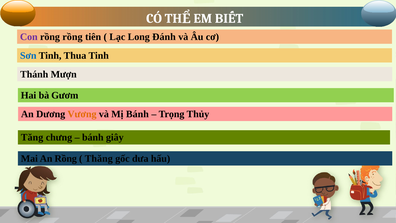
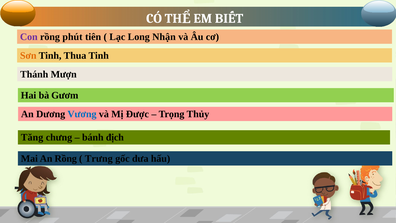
rồng rồng: rồng -> phút (72, 37)
Đánh: Đánh -> Nhận (164, 37)
Sơn colour: blue -> orange (28, 55)
Vương colour: orange -> blue (82, 114)
Mị Bánh: Bánh -> Được (137, 114)
giây: giây -> địch (115, 137)
Thăng: Thăng -> Trưng (99, 158)
